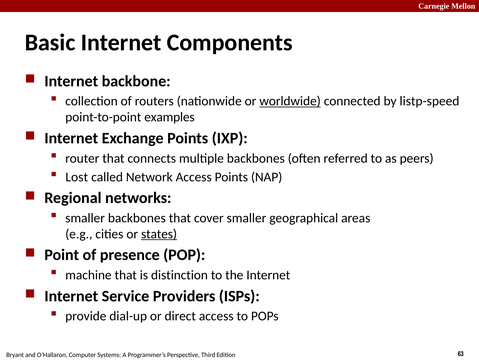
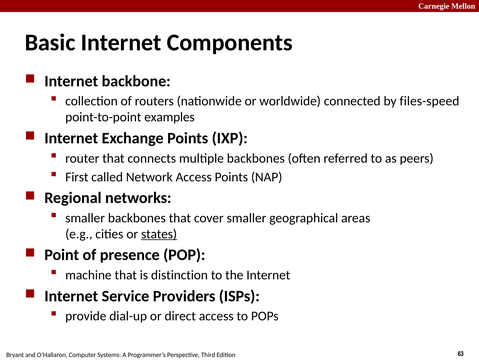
worldwide underline: present -> none (290, 101)
listp-speed: listp-speed -> files-speed (429, 101)
Lost: Lost -> First (77, 177)
